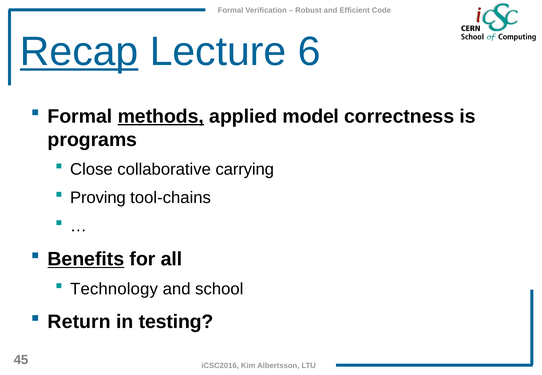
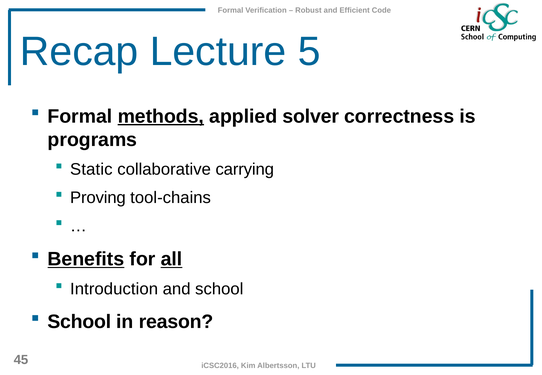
Recap underline: present -> none (79, 52)
6: 6 -> 5 (309, 52)
model: model -> solver (311, 116)
Close: Close -> Static (91, 170)
all underline: none -> present (172, 259)
Technology: Technology -> Introduction (114, 289)
Return: Return -> School (79, 322)
testing: testing -> reason (176, 322)
